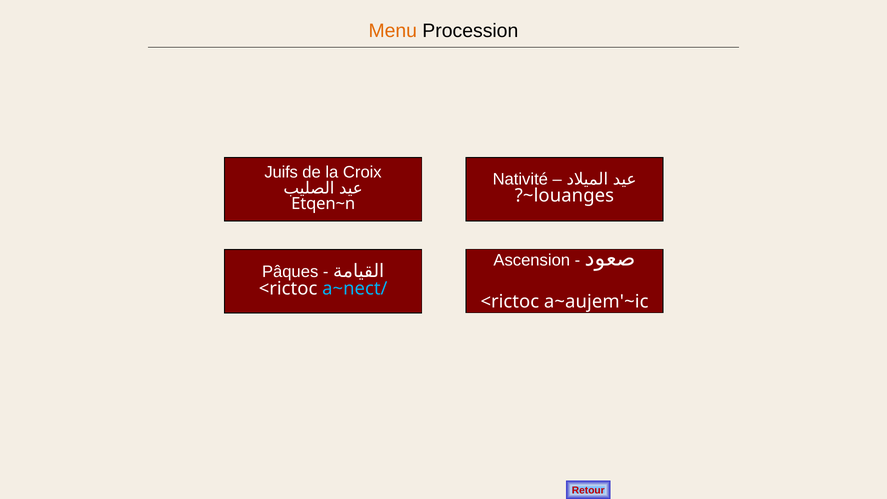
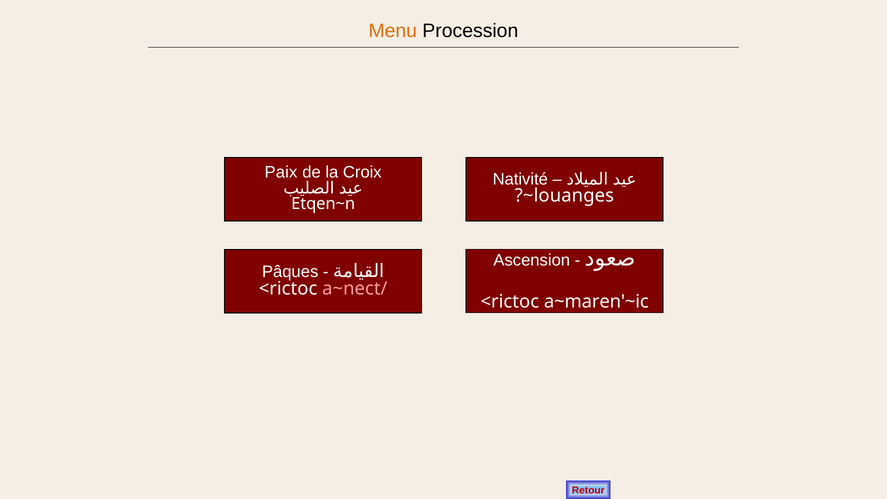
Juifs: Juifs -> Paix (281, 172)
a~nect/ colour: light blue -> pink (355, 288)
a~aujem'~ic: a~aujem'~ic -> a~maren'~ic (596, 302)
